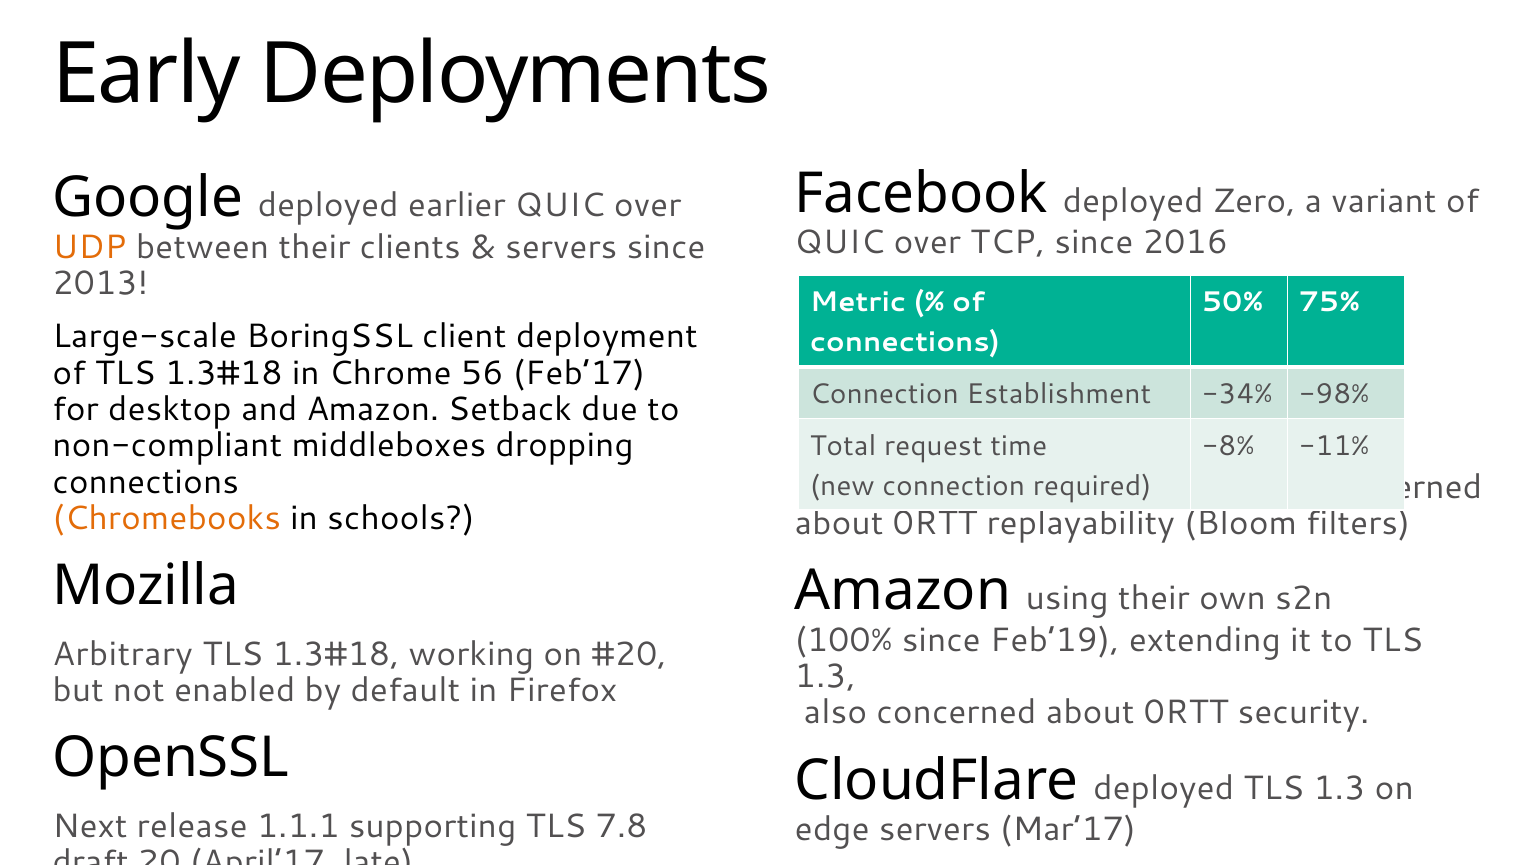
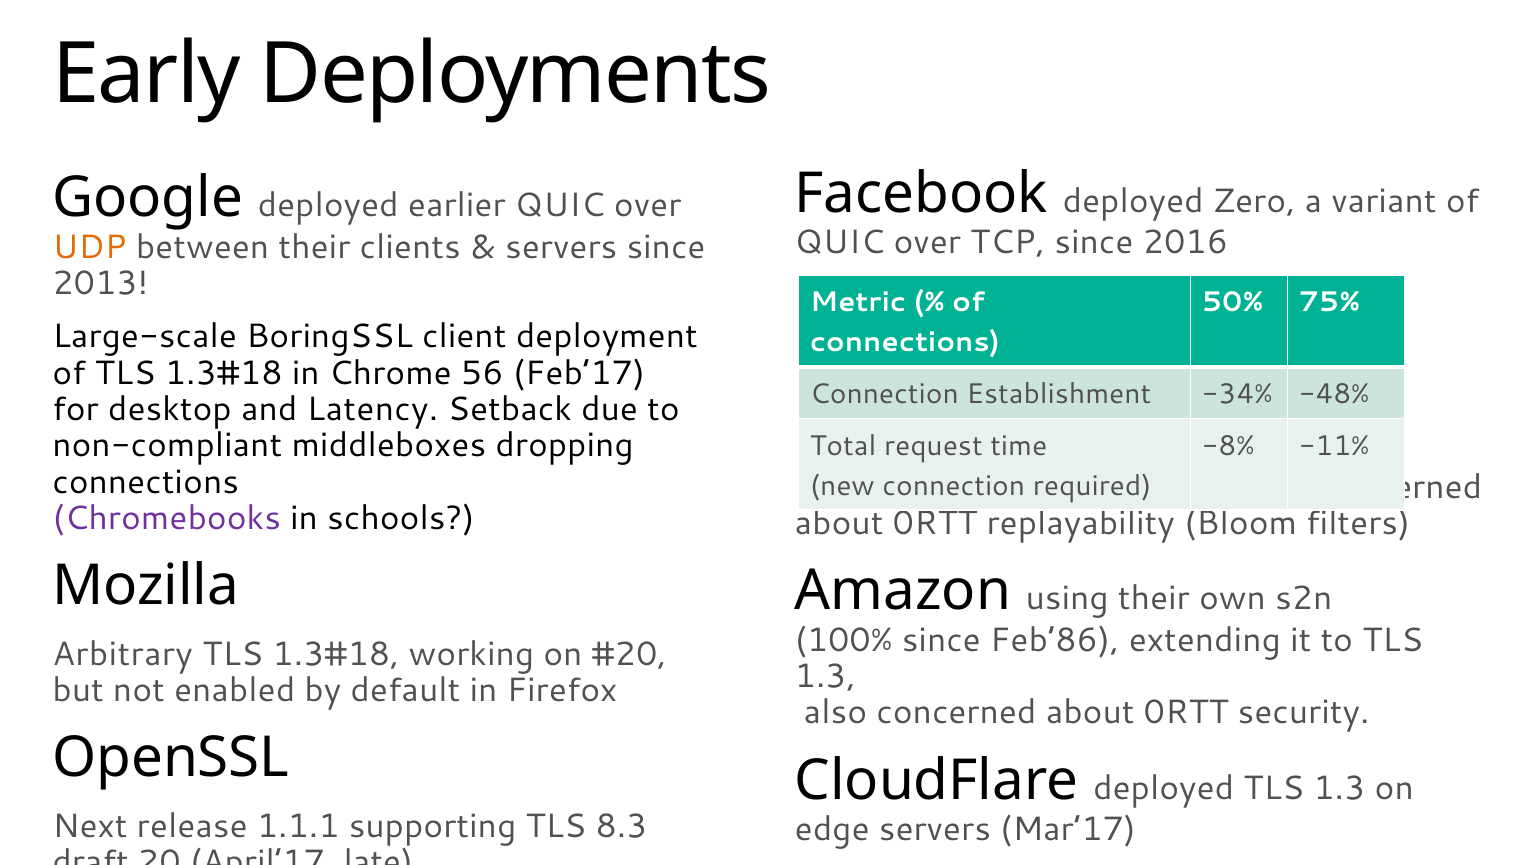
-98%: -98% -> -48% (1334, 394)
and Amazon: Amazon -> Latency (372, 409)
Chromebooks colour: orange -> purple (167, 518)
Feb’19: Feb’19 -> Feb’86 (1055, 640)
7.8: 7.8 -> 8.3 (622, 826)
